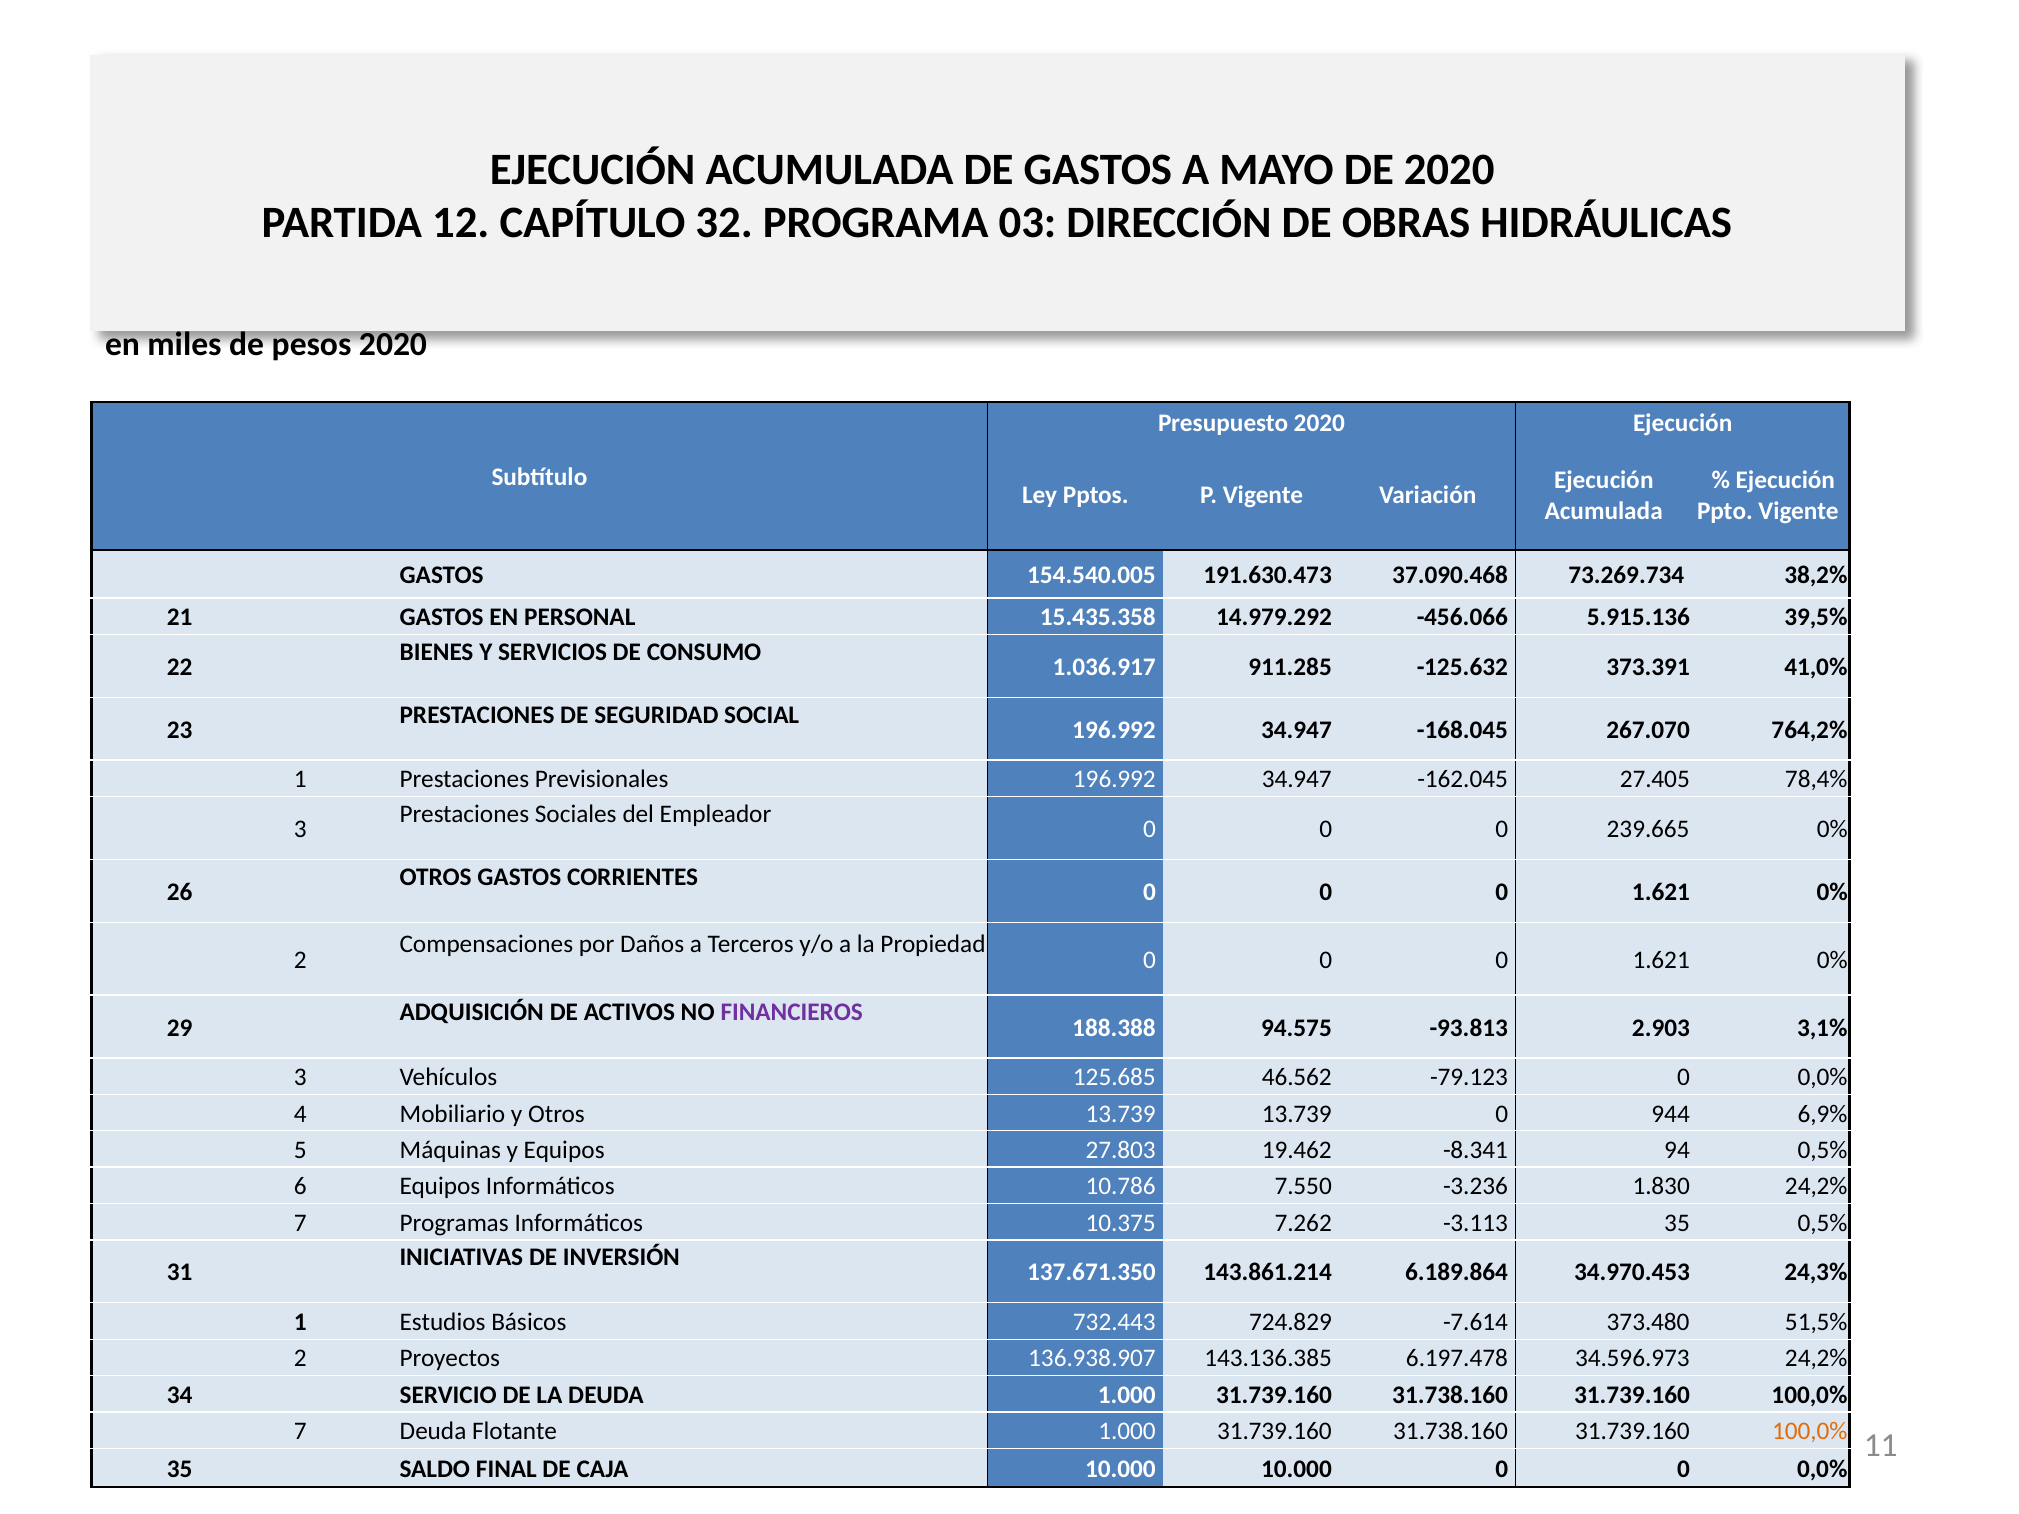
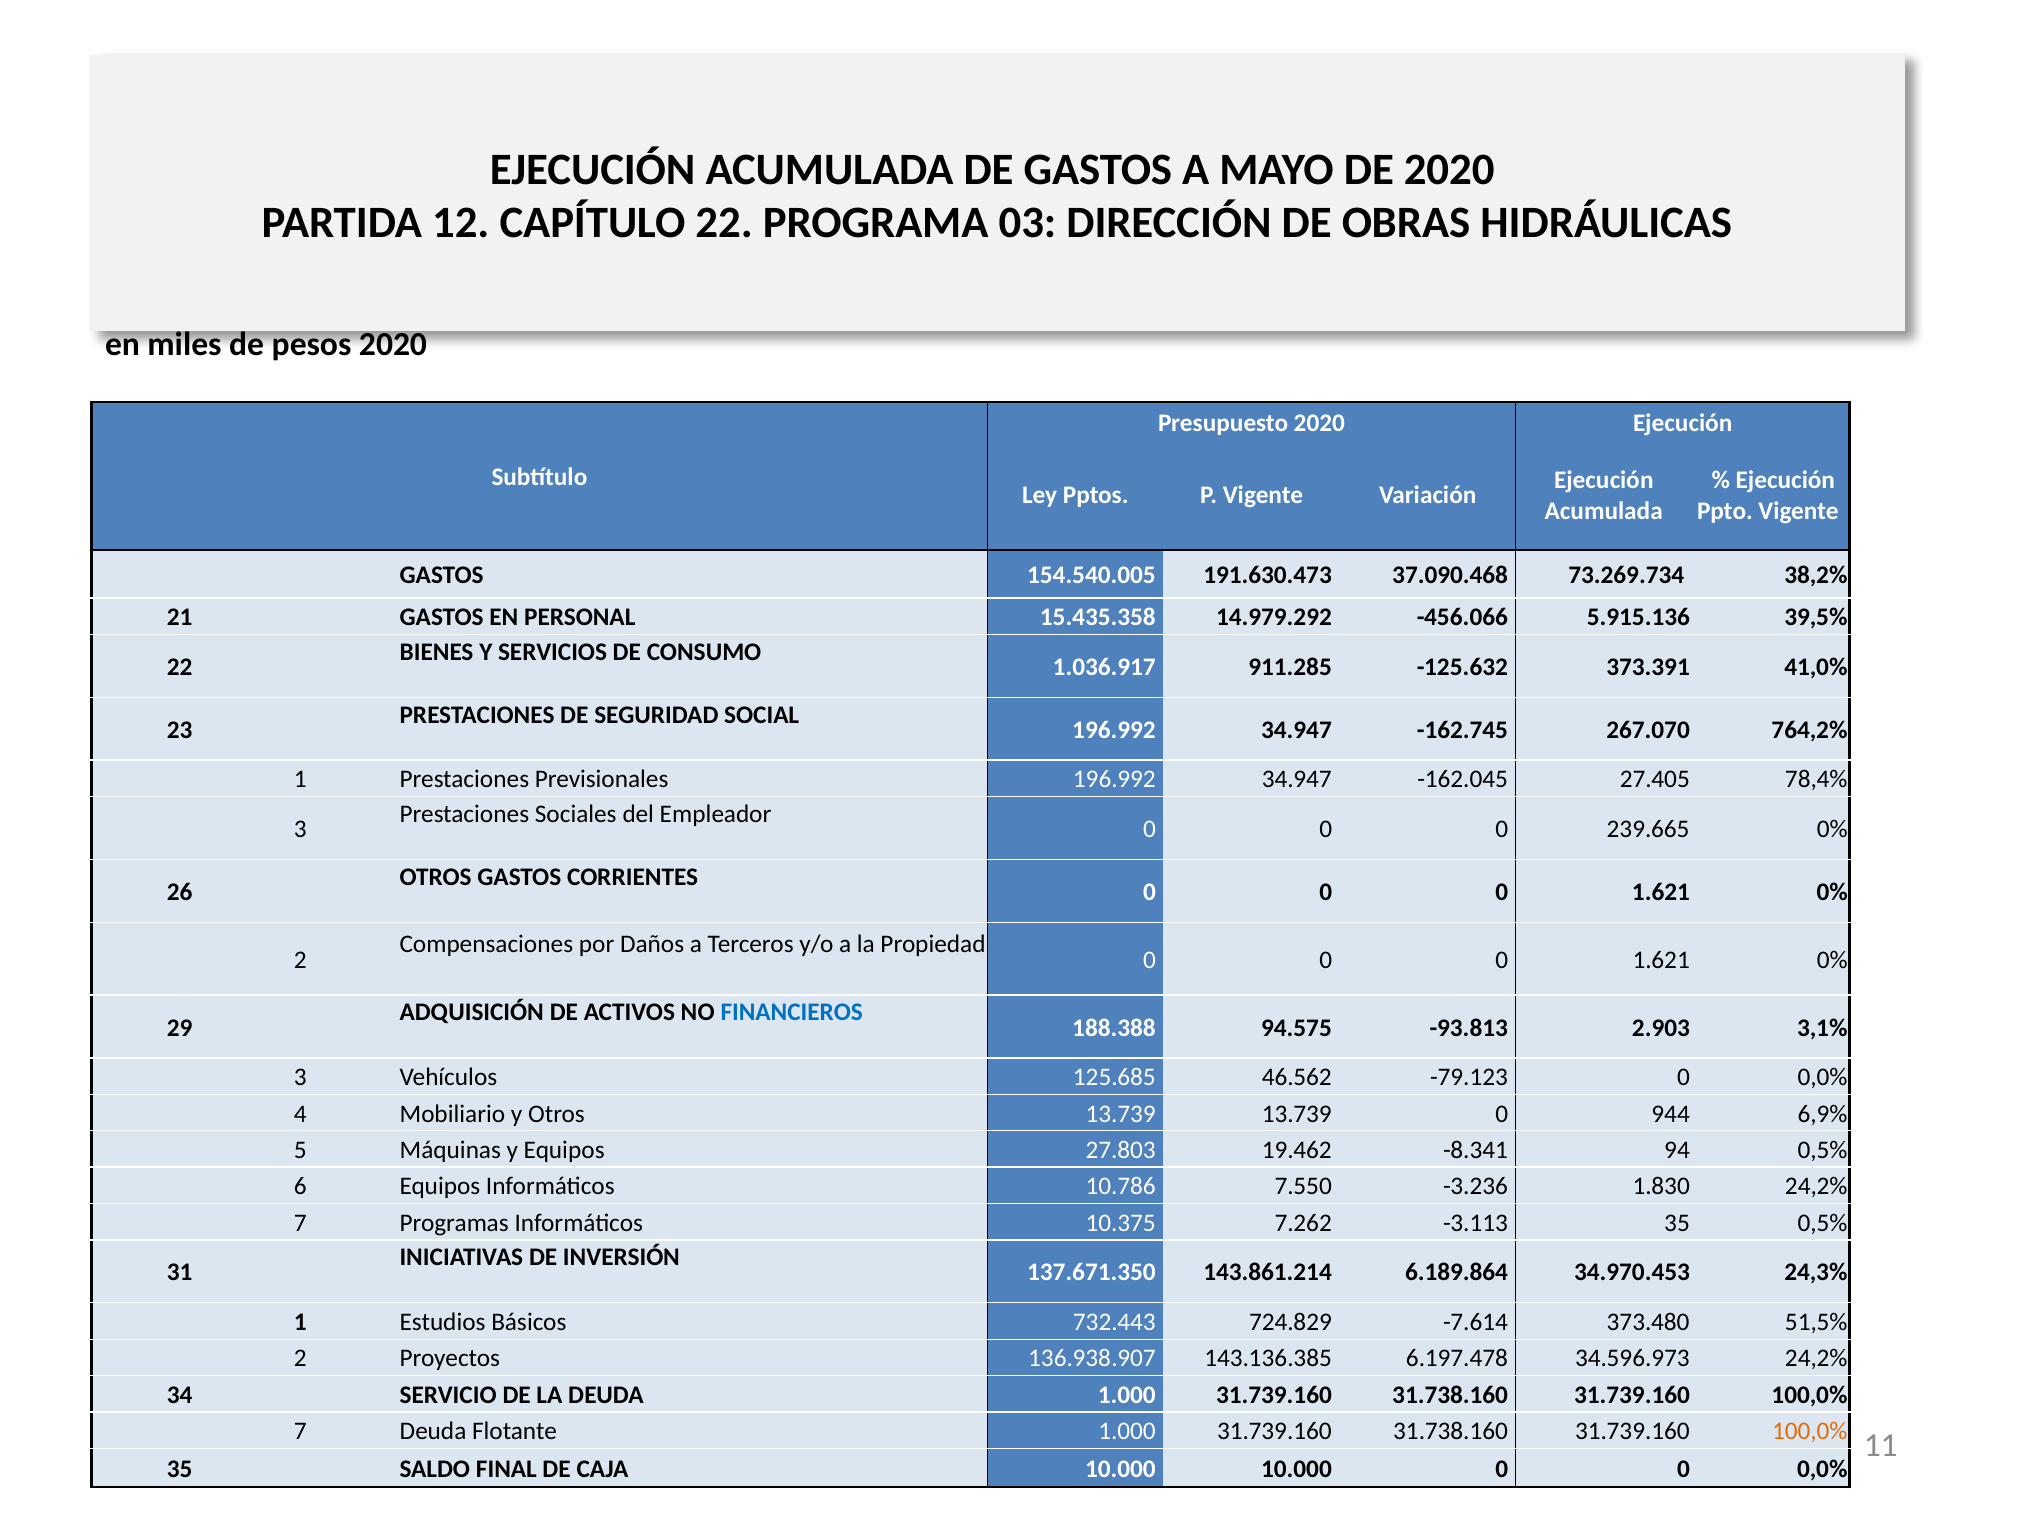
CAPÍTULO 32: 32 -> 22 (724, 223)
-168.045: -168.045 -> -162.745 (1462, 730)
FINANCIEROS colour: purple -> blue (792, 1013)
